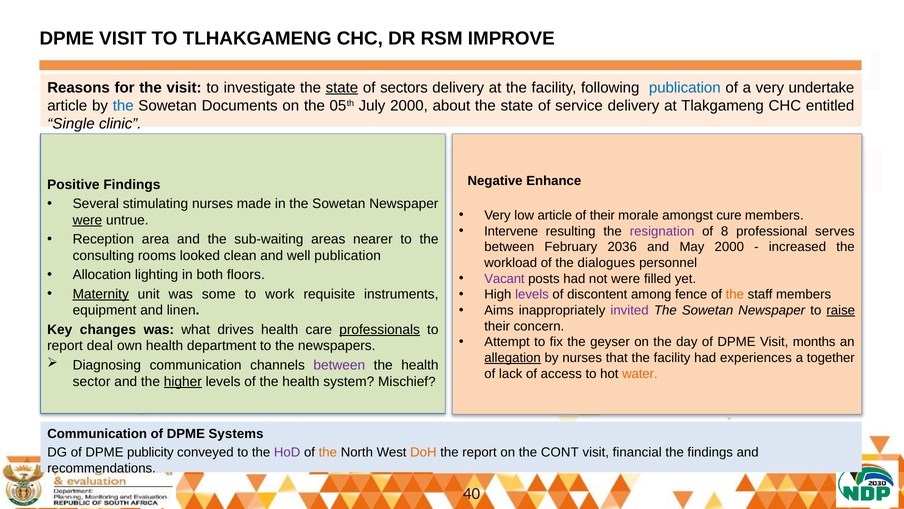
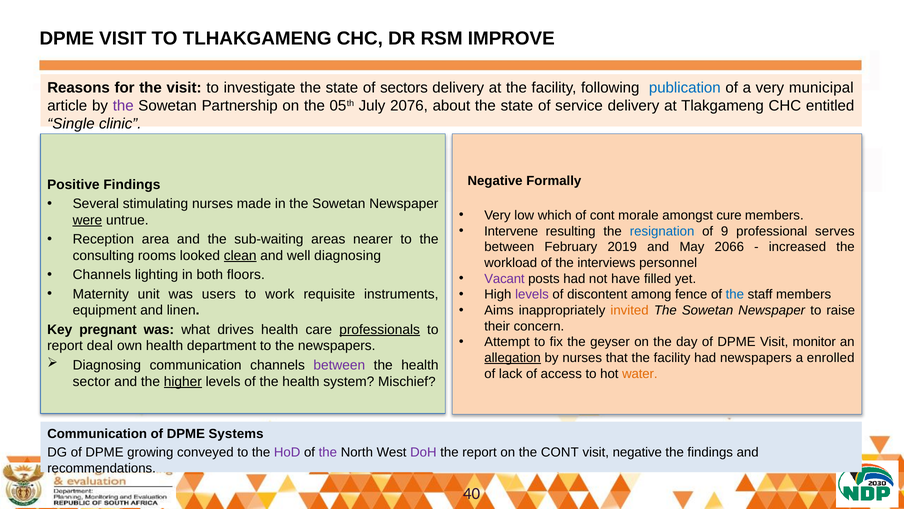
state underline: present -> none (342, 88)
undertake: undertake -> municipal (821, 88)
the colour: blue -> purple (123, 106)
Documents: Documents -> Partnership (240, 106)
July 2000: 2000 -> 2076 (409, 106)
Enhance: Enhance -> Formally (554, 181)
low article: article -> which (555, 215)
of their: their -> cont (602, 215)
resignation colour: purple -> blue (662, 231)
8: 8 -> 9 (725, 231)
2036: 2036 -> 2019 (622, 247)
May 2000: 2000 -> 2066 (729, 247)
clean underline: none -> present (240, 256)
well publication: publication -> diagnosing (348, 256)
dialogues: dialogues -> interviews (606, 263)
Allocation: Allocation -> Channels (102, 275)
not were: were -> have (626, 278)
Maternity underline: present -> none (101, 294)
some: some -> users (219, 294)
the colour: orange -> blue (735, 294)
invited colour: purple -> orange (630, 310)
raise underline: present -> none (841, 310)
changes: changes -> pregnant (108, 329)
months: months -> monitor (814, 342)
had experiences: experiences -> newspapers (756, 358)
together: together -> enrolled (831, 358)
publicity: publicity -> growing (150, 452)
the colour: orange -> purple (328, 452)
DoH colour: orange -> purple (423, 452)
visit financial: financial -> negative (637, 452)
